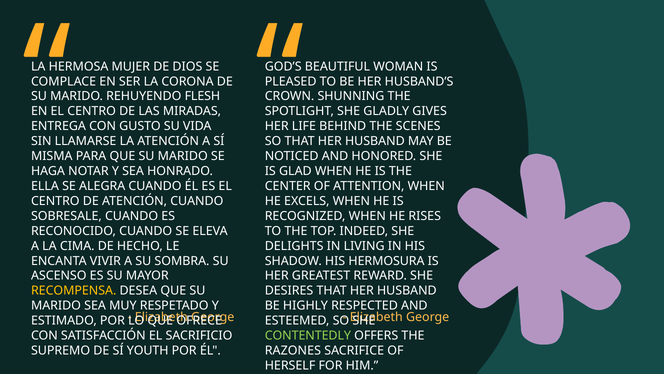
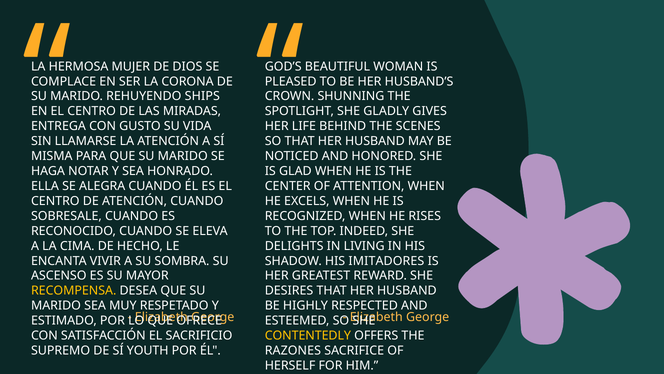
FLESH: FLESH -> SHIPS (202, 96)
HERMOSURA: HERMOSURA -> IMITADORES (386, 261)
CONTENTEDLY colour: light green -> yellow (308, 335)
